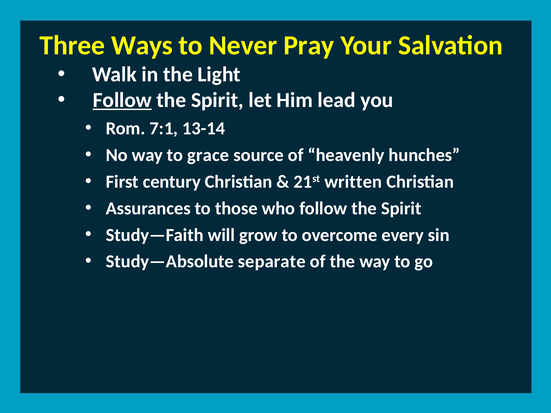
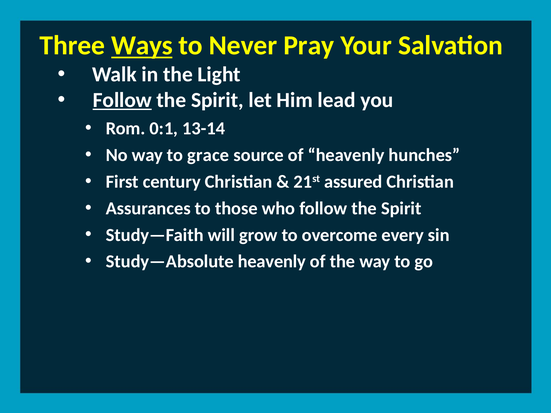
Ways underline: none -> present (142, 46)
7:1: 7:1 -> 0:1 (164, 129)
written: written -> assured (353, 182)
Study—Absolute separate: separate -> heavenly (272, 262)
